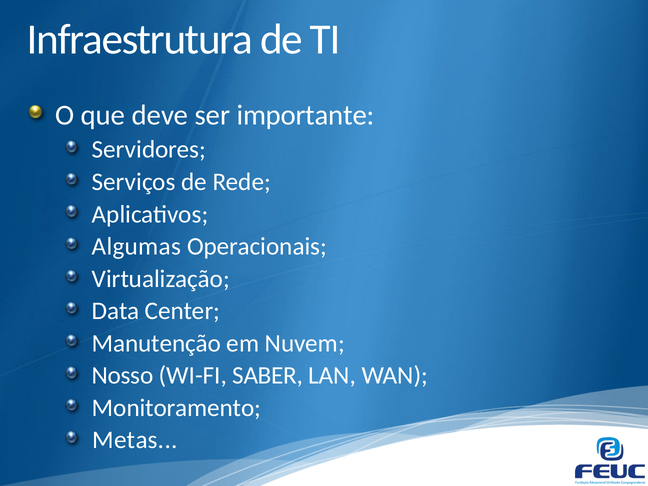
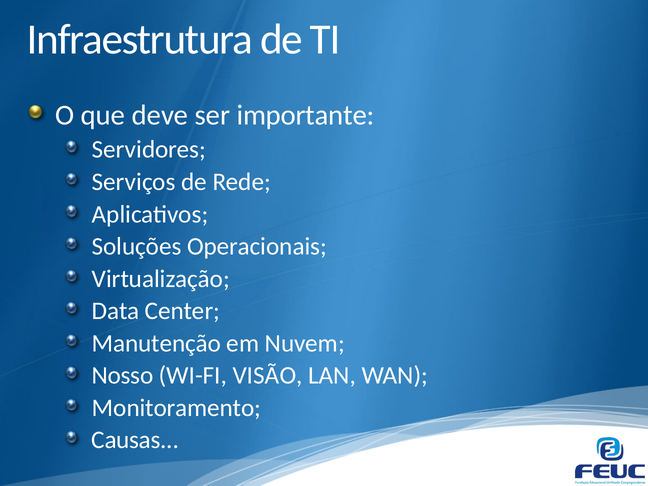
Algumas: Algumas -> Soluções (137, 246)
SABER: SABER -> VISÃO (268, 376)
Metas: Metas -> Causas (135, 440)
